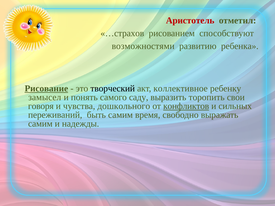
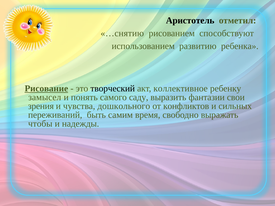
Аристотель colour: red -> black (190, 20)
…страхов: …страхов -> …снятию (122, 33)
возможностями: возможностями -> использованием (143, 46)
торопить: торопить -> фантазии (207, 97)
говоря: говоря -> зрения (41, 106)
конфликтов underline: present -> none (186, 106)
самим: самим -> чтобы (40, 124)
